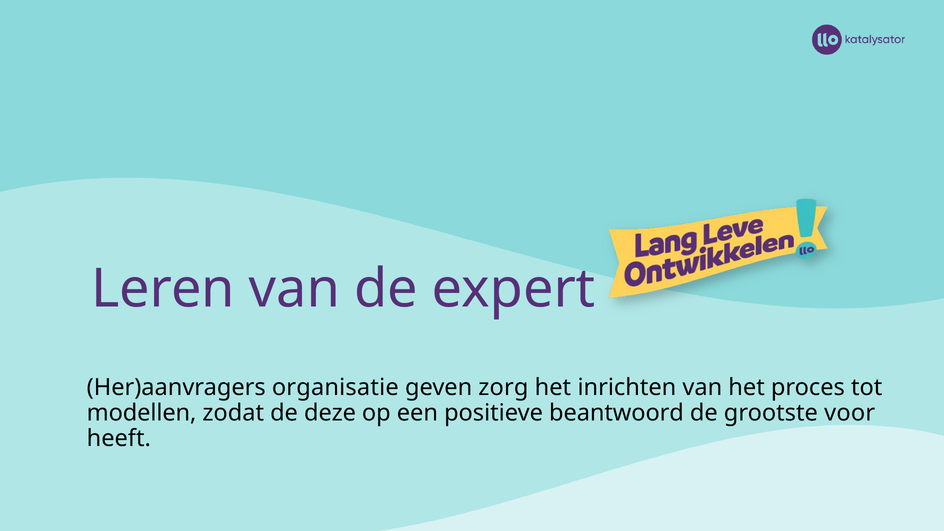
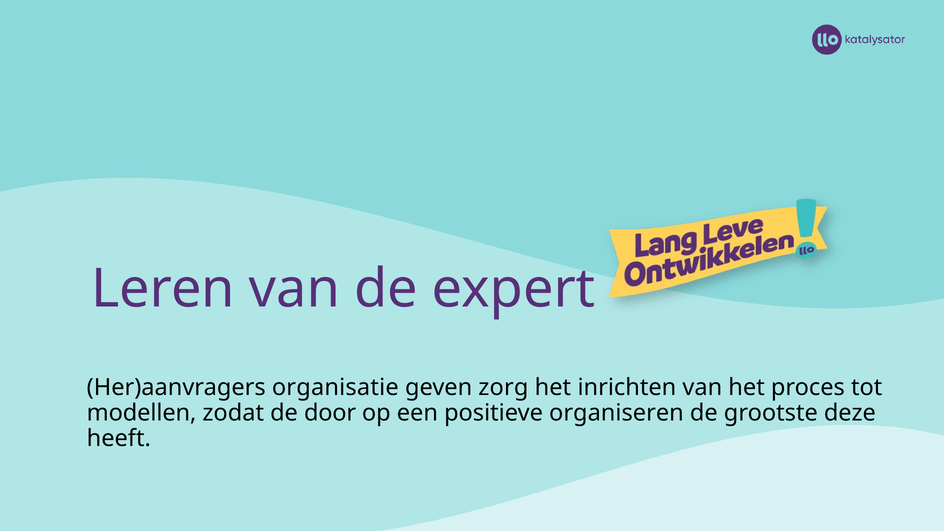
deze: deze -> door (330, 413)
beantwoord: beantwoord -> organiseren (616, 413)
voor: voor -> deze (850, 413)
